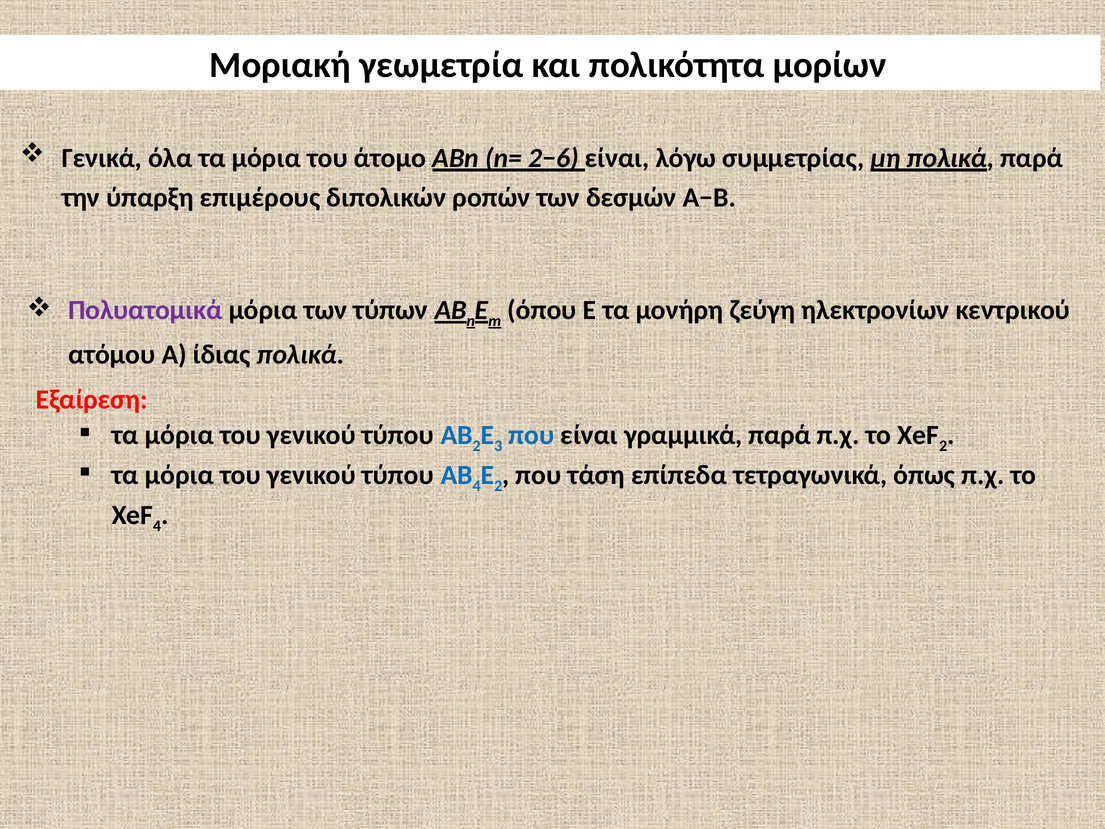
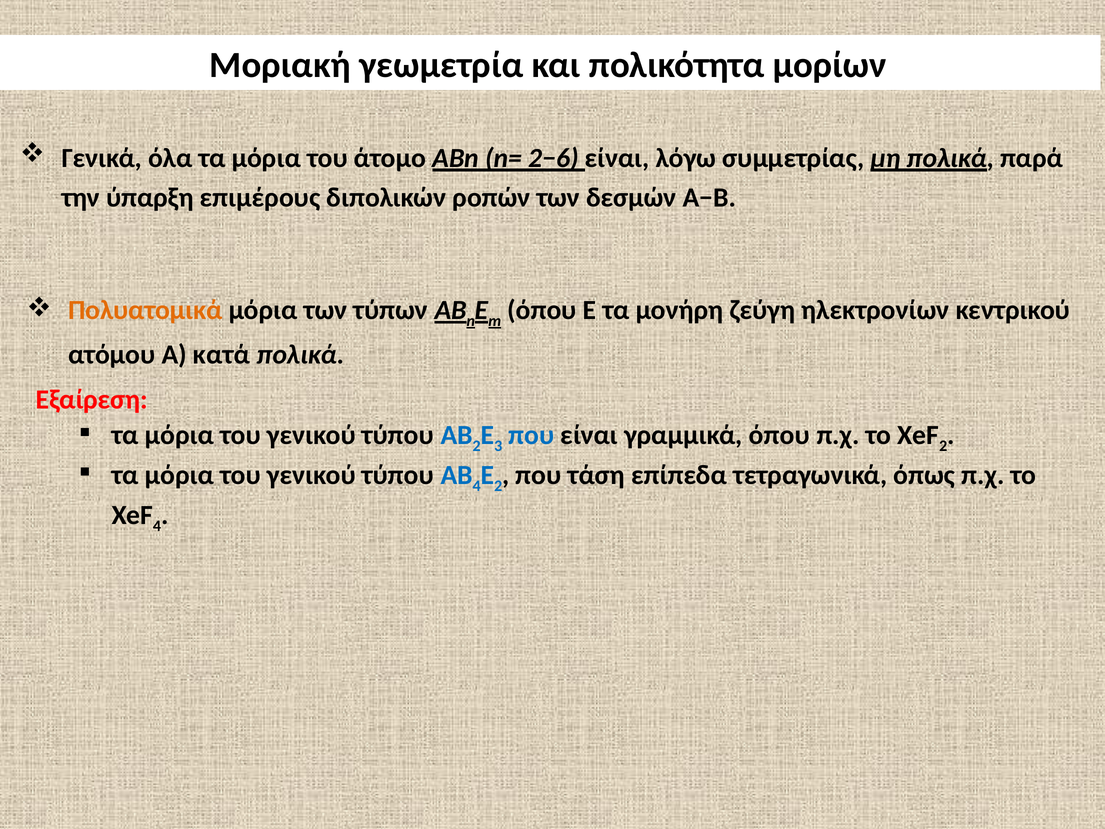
Πολυατομικά colour: purple -> orange (145, 310)
ίδιας: ίδιας -> κατά (222, 354)
γραμμικά παρά: παρά -> όπου (779, 435)
